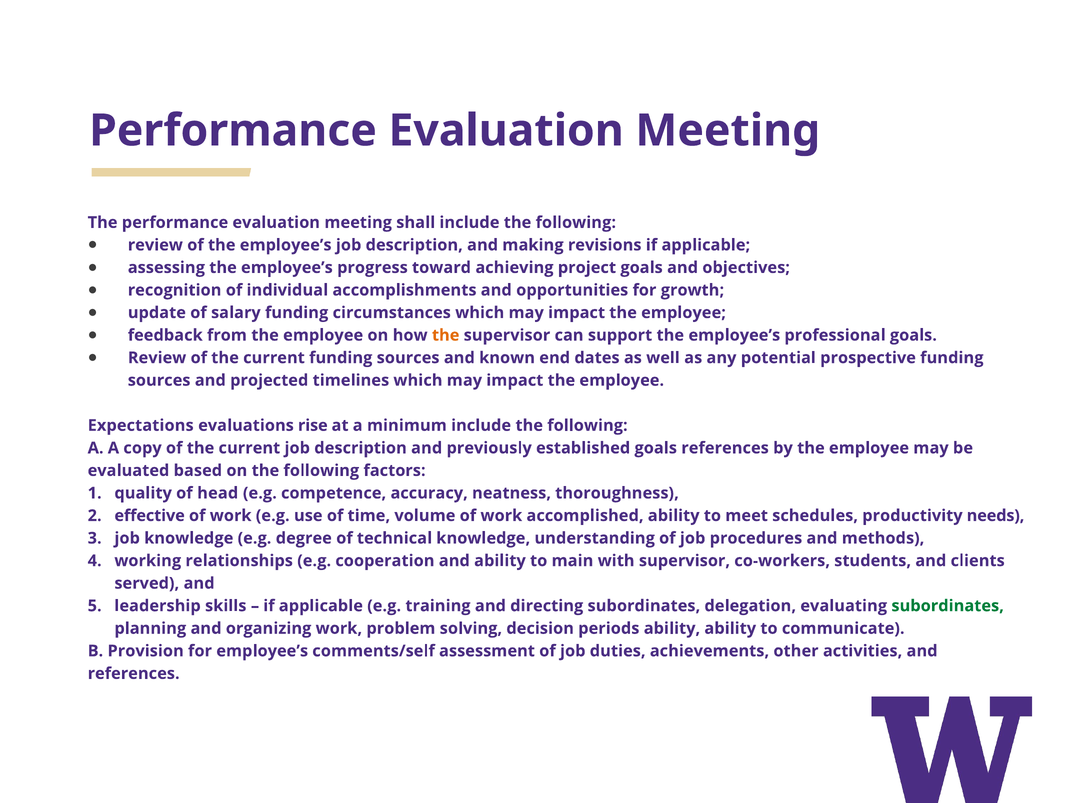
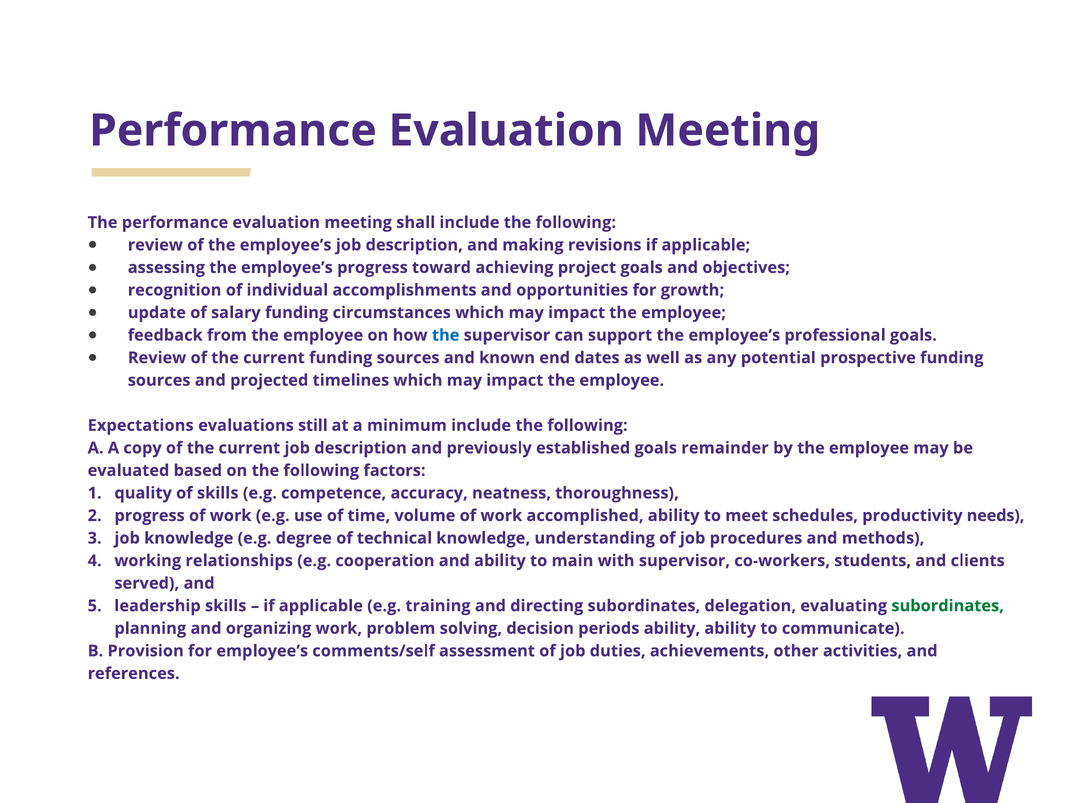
the colour: orange -> blue (446, 335)
rise: rise -> still (313, 425)
goals references: references -> remainder (725, 448)
of head: head -> skills (218, 493)
effective: effective -> progress (150, 515)
